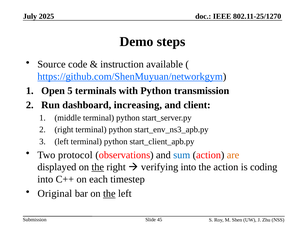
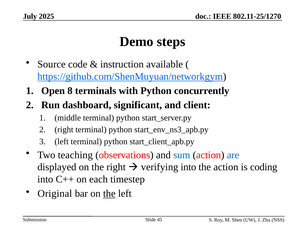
5: 5 -> 8 (70, 91)
transmission: transmission -> concurrently (202, 91)
increasing: increasing -> significant (138, 105)
protocol: protocol -> teaching (75, 155)
are colour: orange -> blue (233, 155)
the underline: present -> none (98, 167)
